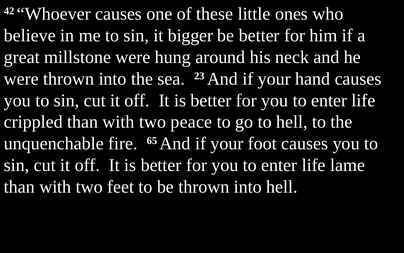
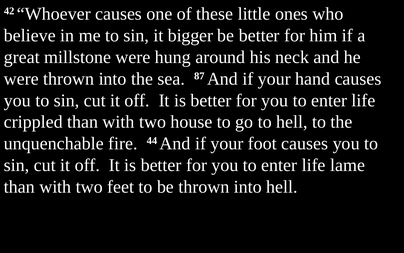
23: 23 -> 87 (199, 76)
peace: peace -> house (191, 122)
65: 65 -> 44 (152, 140)
